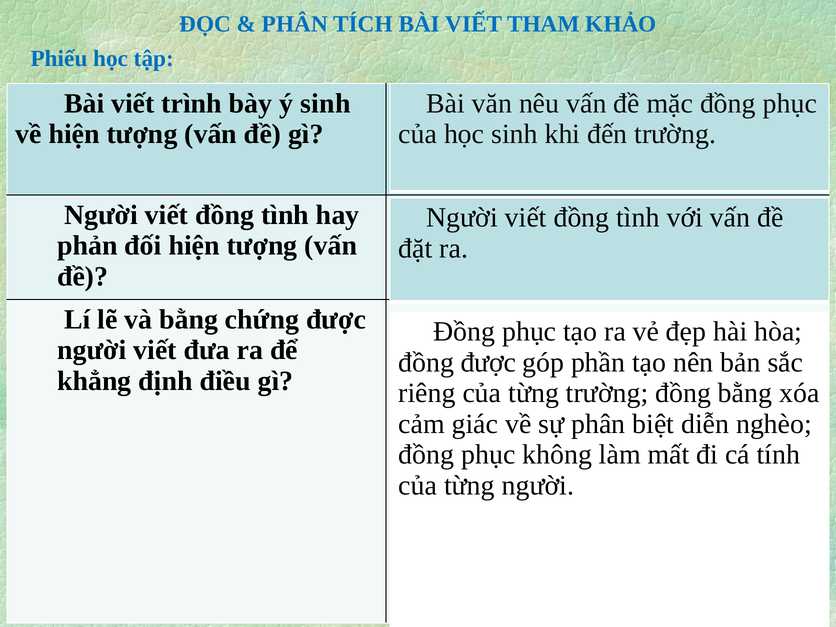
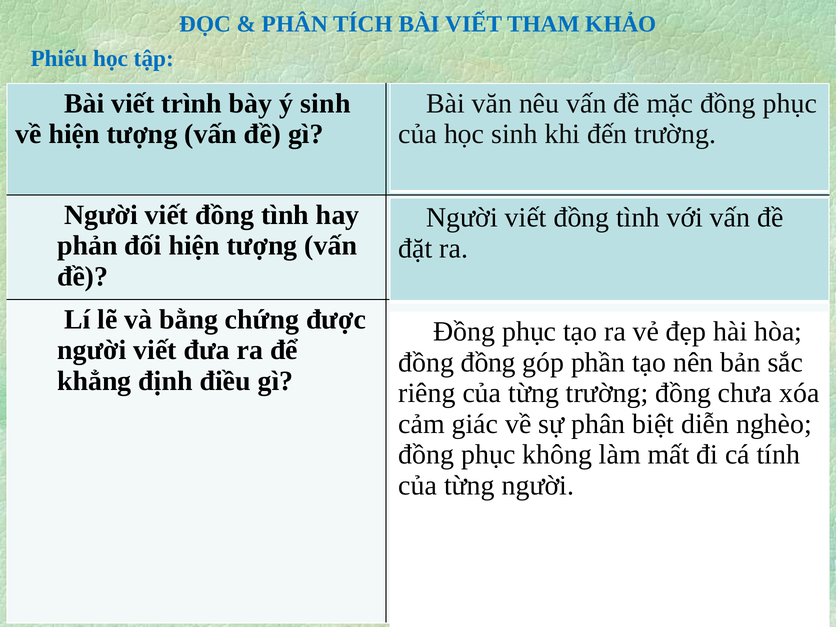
đồng được: được -> đồng (488, 362)
đồng bằng: bằng -> chưa (745, 393)
